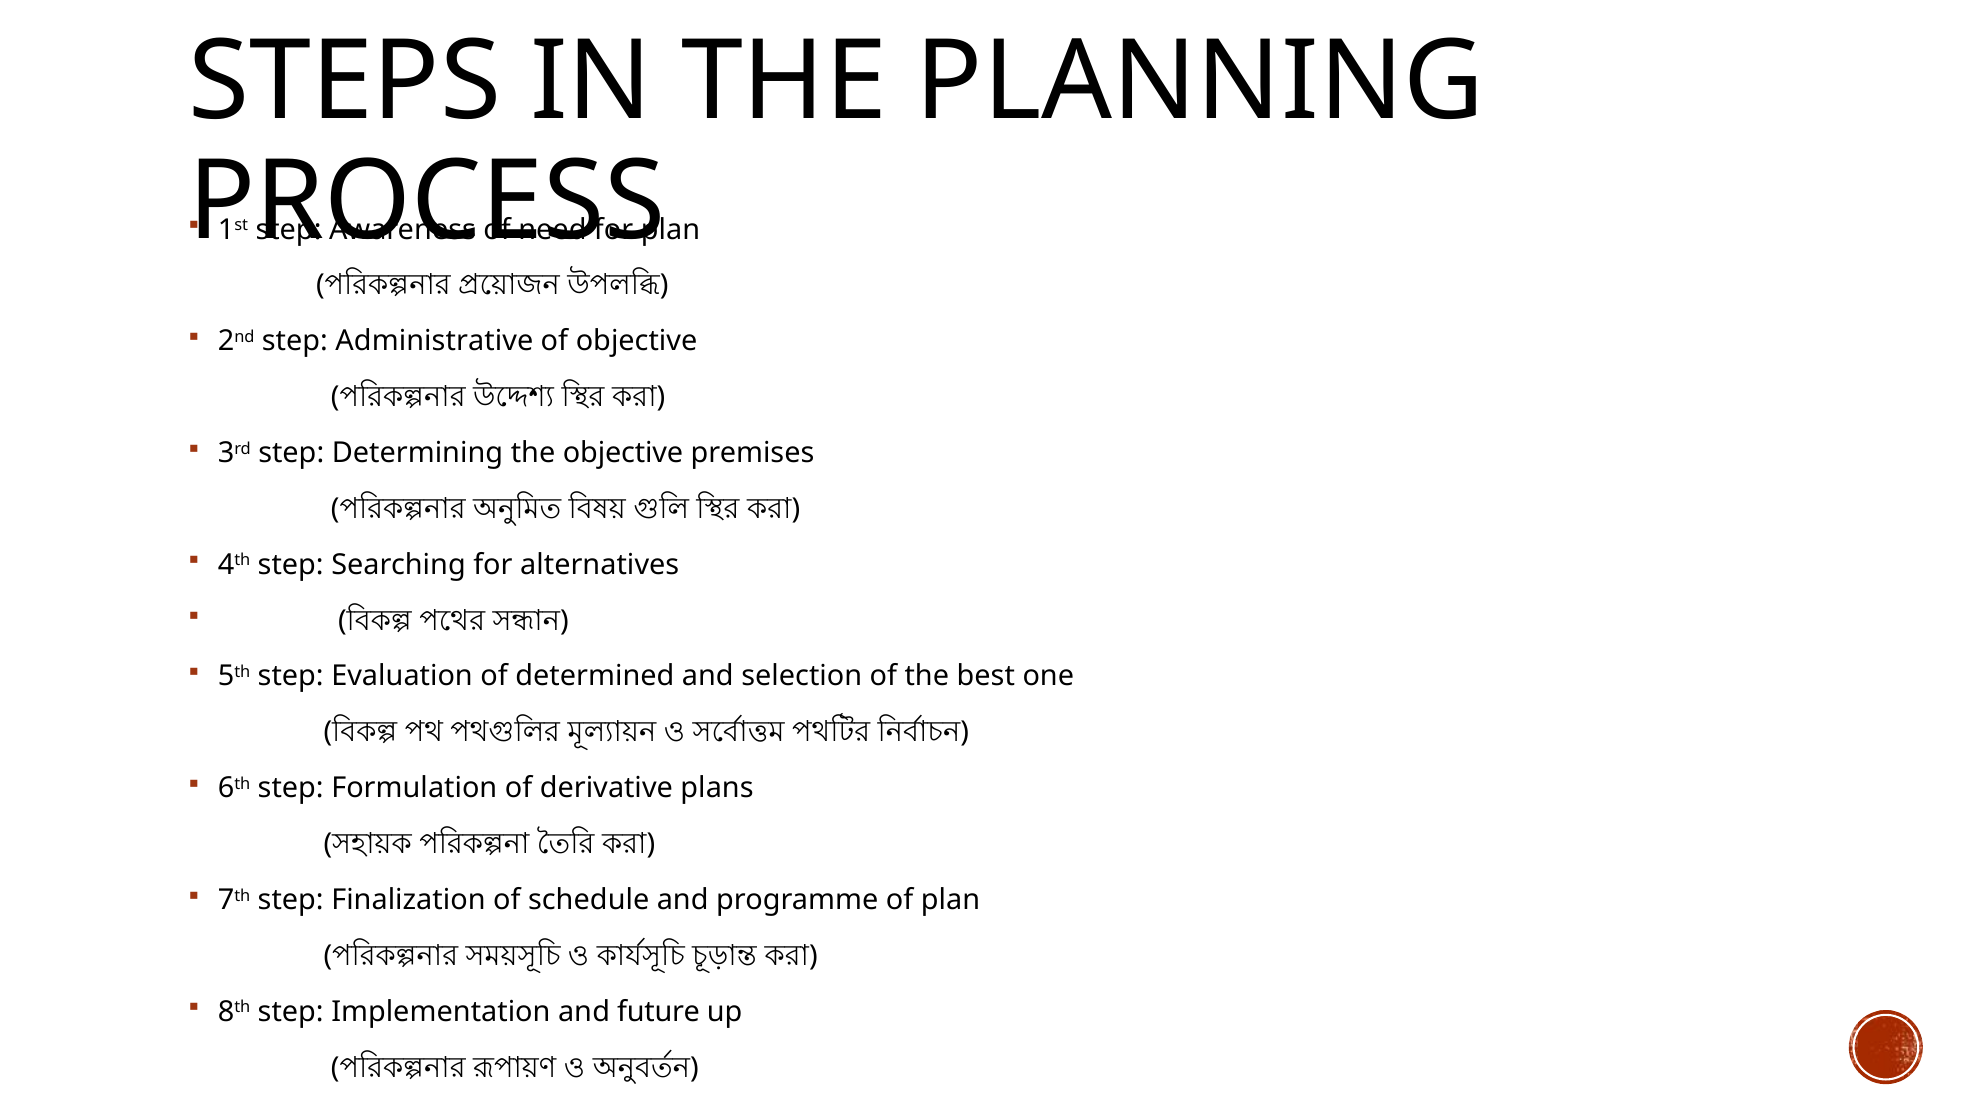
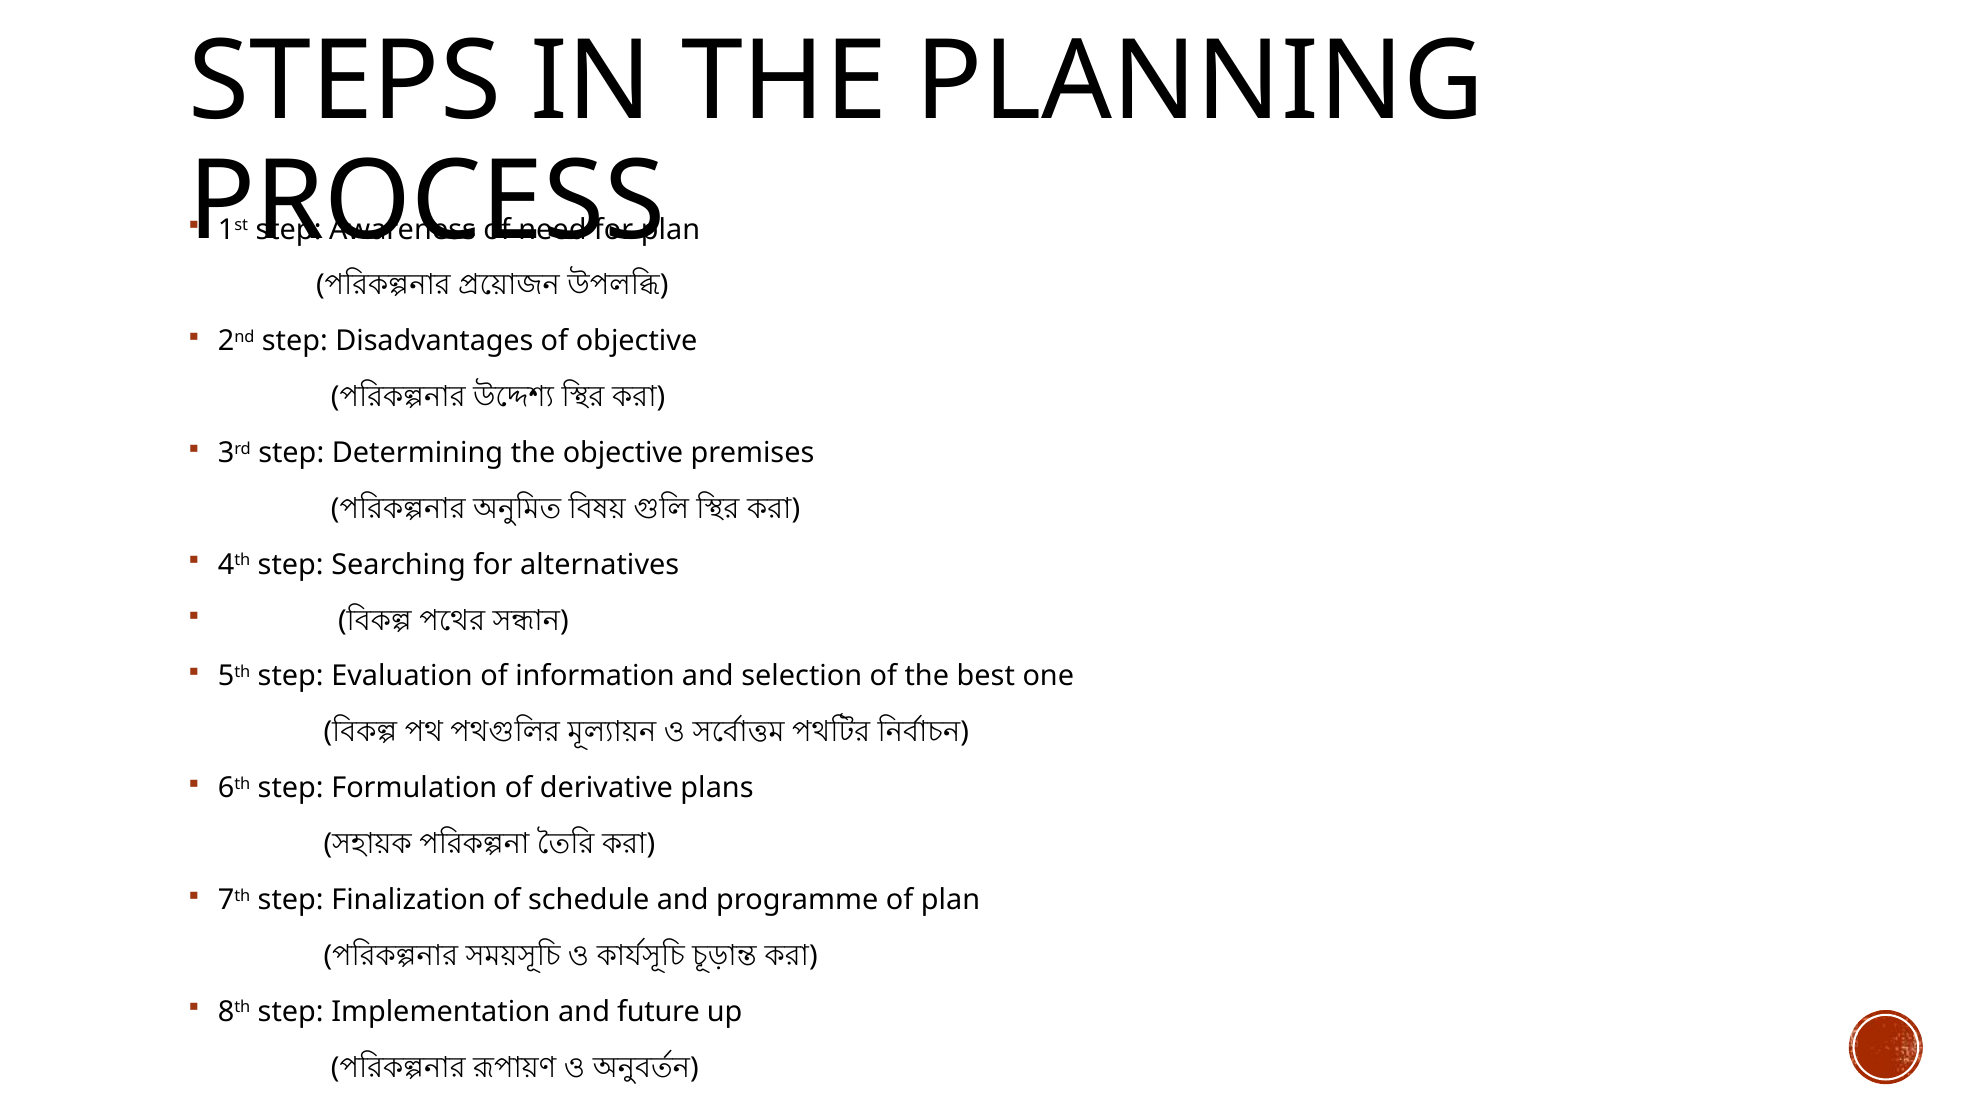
Administrative: Administrative -> Disadvantages (434, 341)
determined: determined -> information (595, 677)
